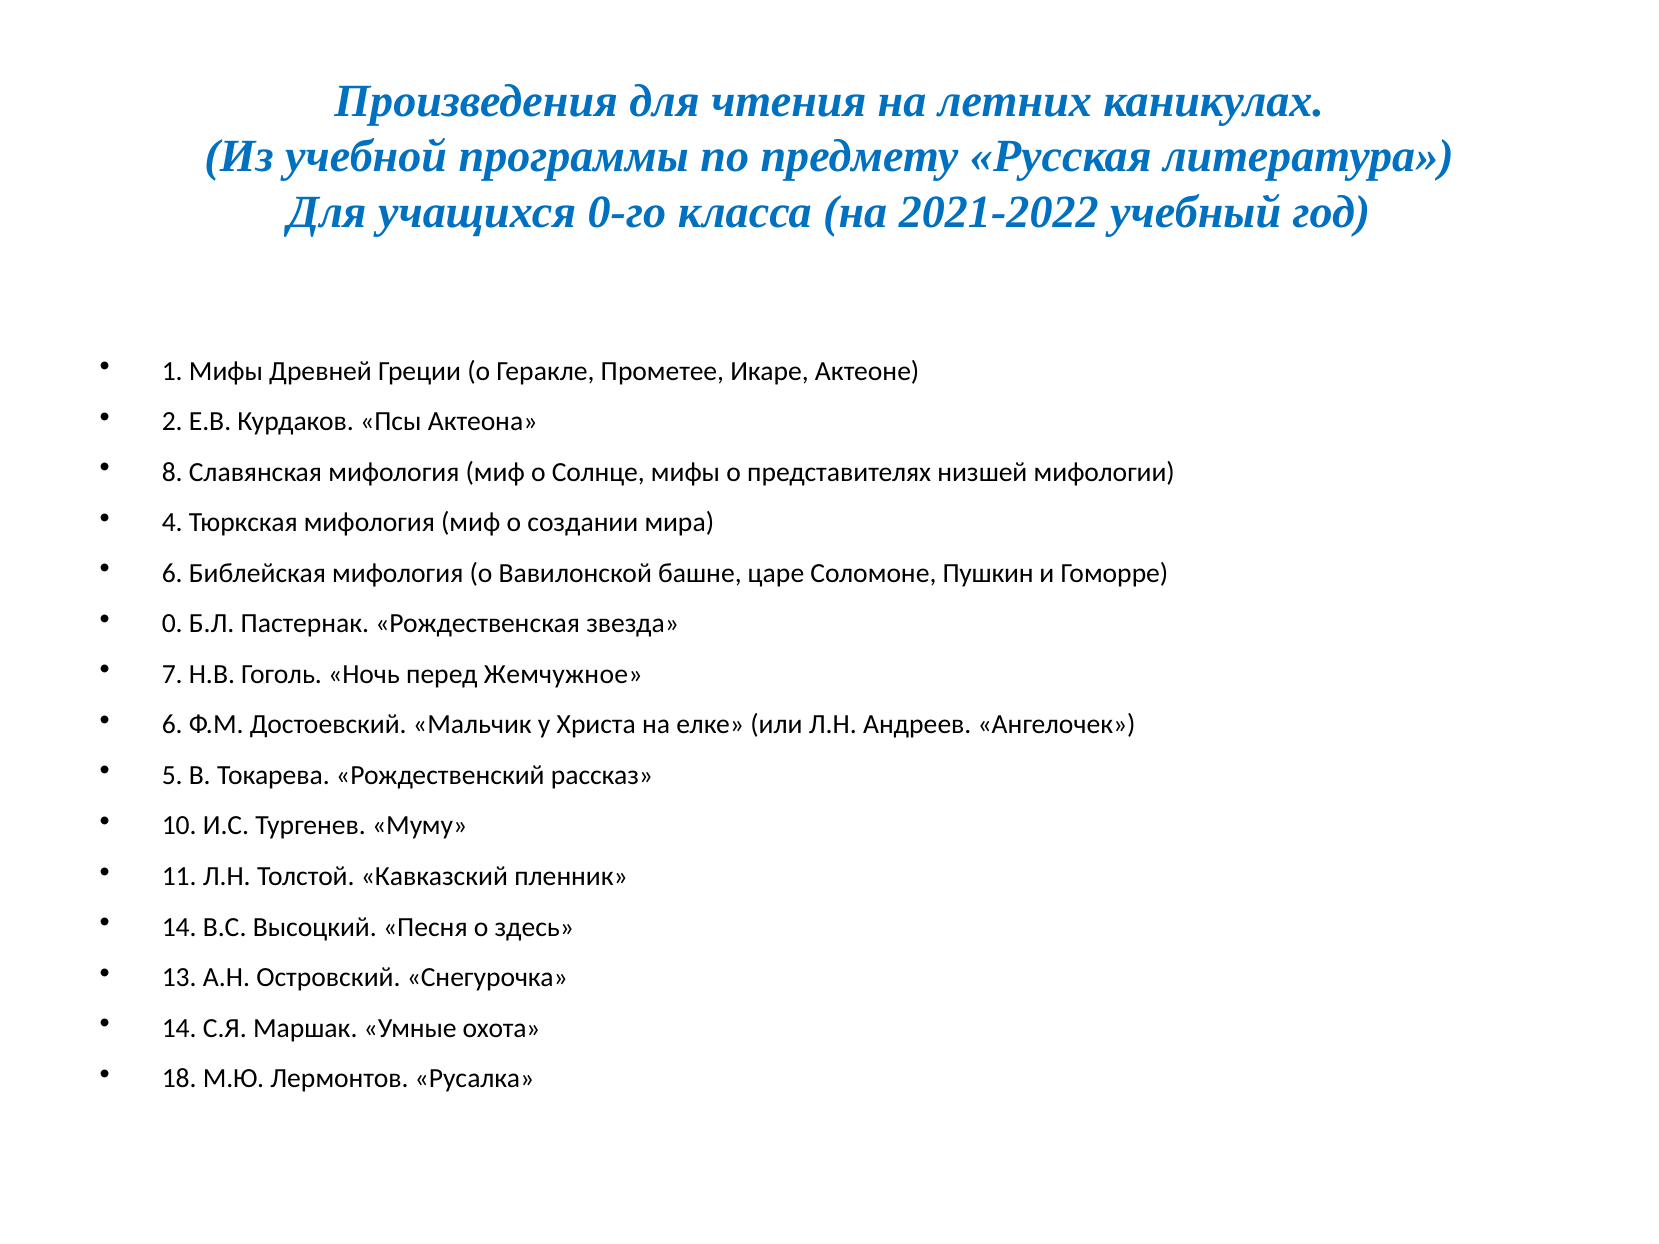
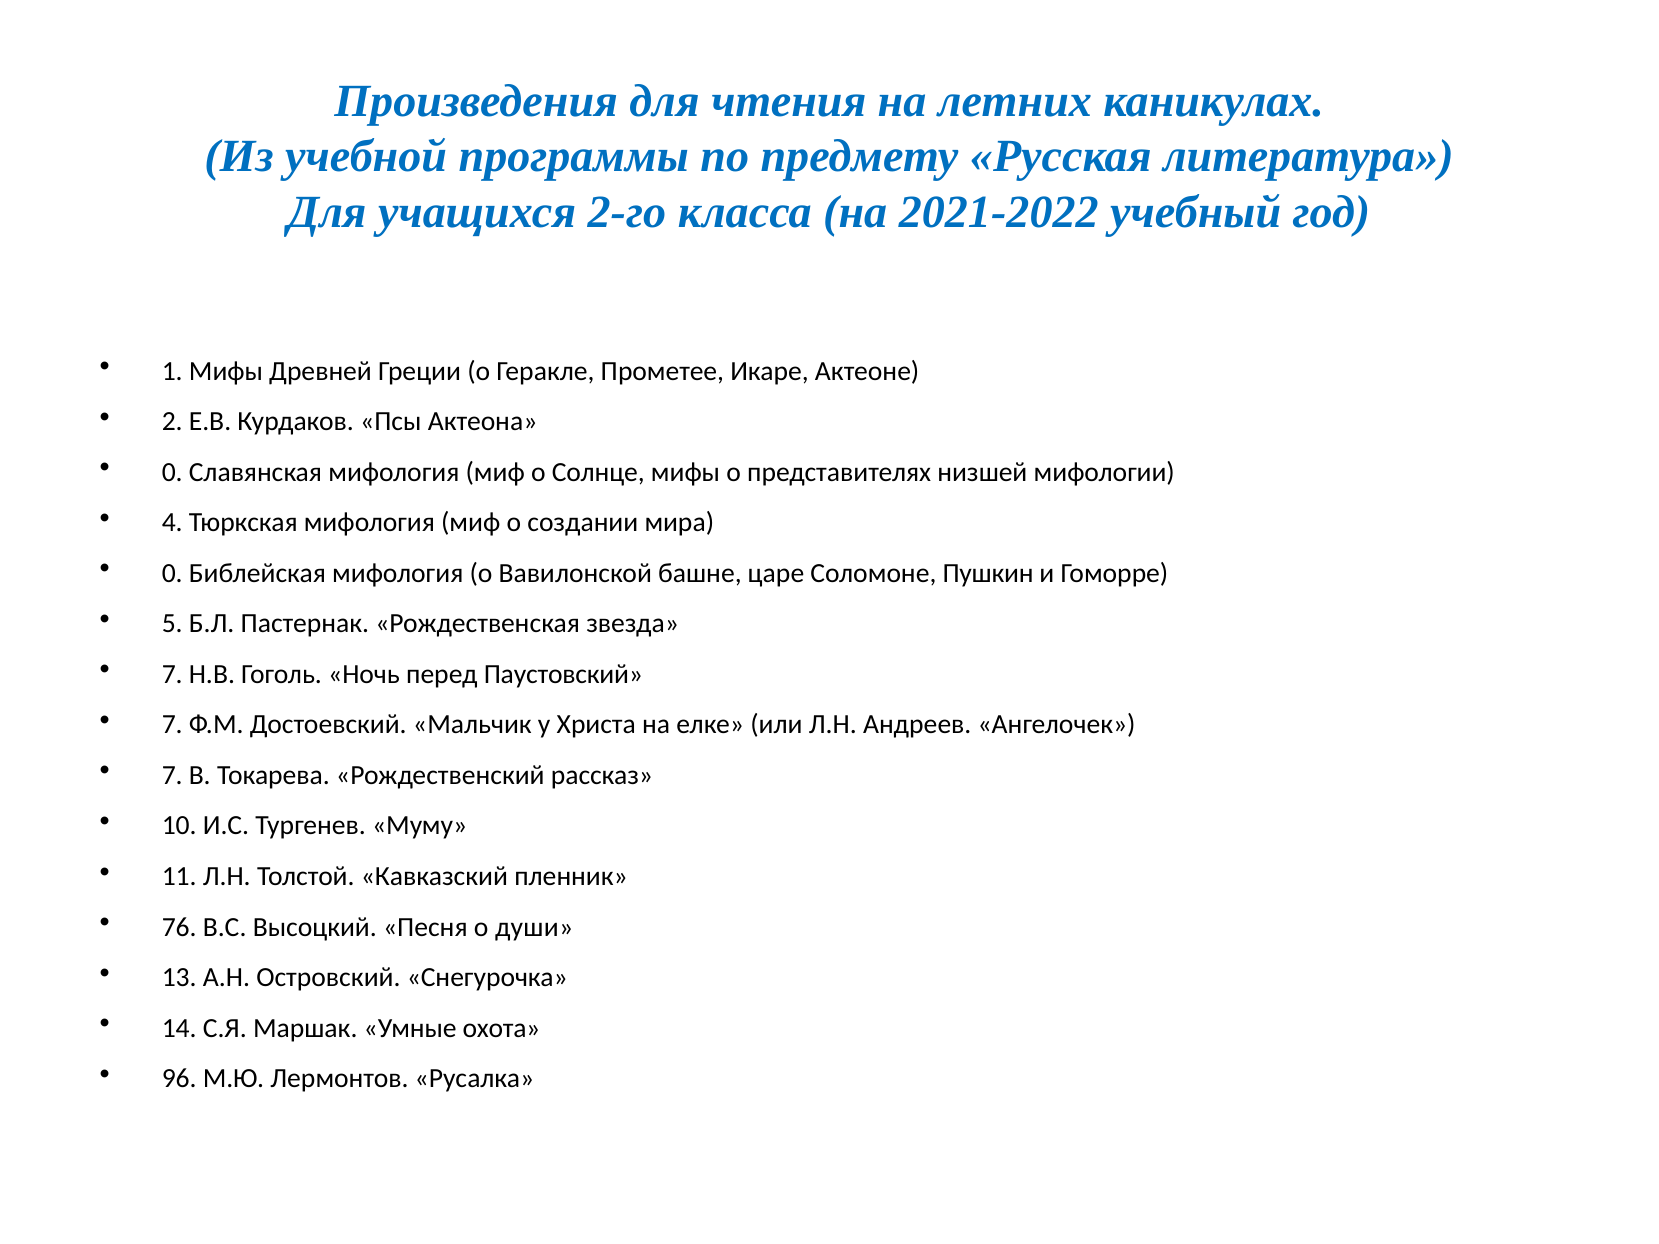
0-го: 0-го -> 2-го (627, 212)
8: 8 -> 0 (172, 472)
6: 6 -> 0 (172, 573)
0: 0 -> 5 (172, 624)
Жемчужное: Жемчужное -> Паустовский (563, 674)
6: 6 -> 7 (172, 725)
5: 5 -> 7 (172, 775)
14: 14 -> 76 (179, 927)
здесь: здесь -> души (534, 927)
18: 18 -> 96 (179, 1079)
